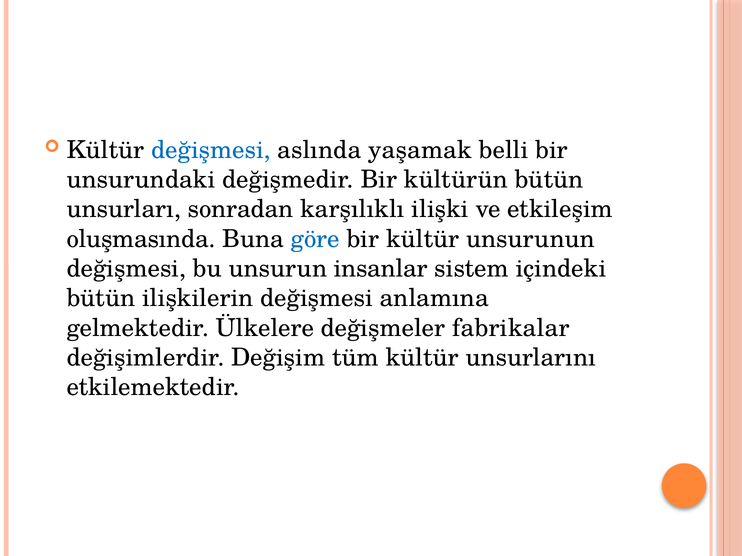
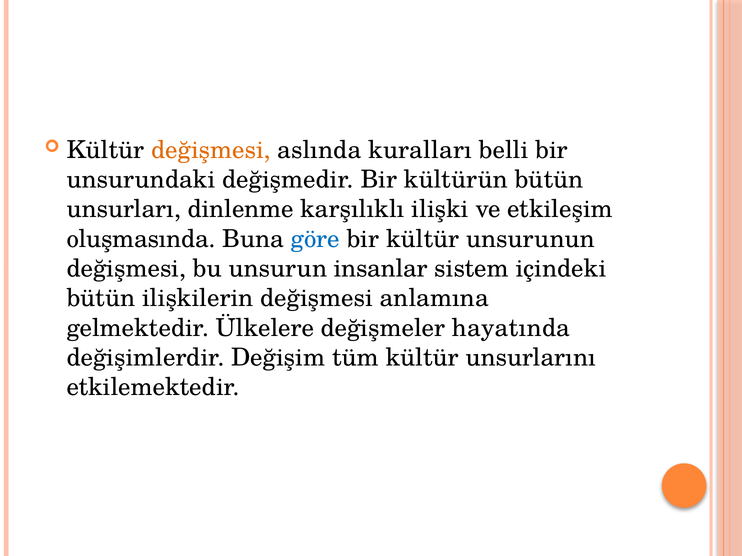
değişmesi colour: blue -> orange (211, 150)
yaşamak: yaşamak -> kuralları (420, 150)
sonradan: sonradan -> dinlenme (241, 209)
fabrikalar: fabrikalar -> hayatında (511, 328)
